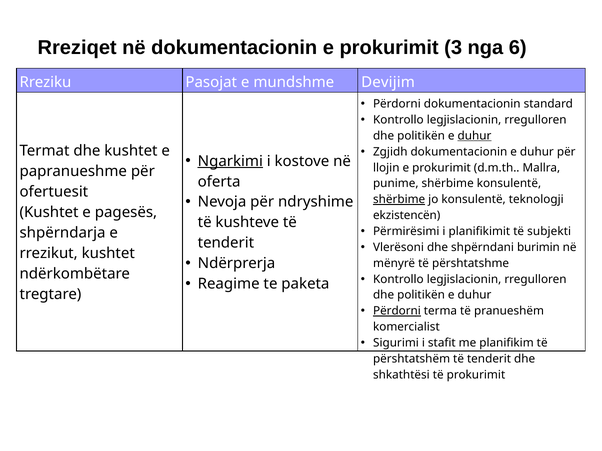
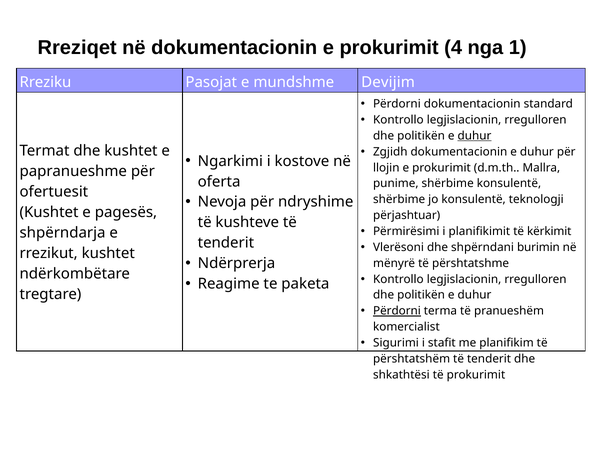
3: 3 -> 4 (453, 48)
6: 6 -> 1 (518, 48)
Ngarkimi underline: present -> none (230, 161)
shërbime underline: present -> none (399, 200)
ekzistencën: ekzistencën -> përjashtuar (407, 216)
subjekti: subjekti -> kërkimit (549, 232)
